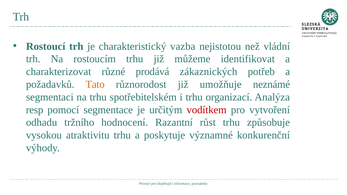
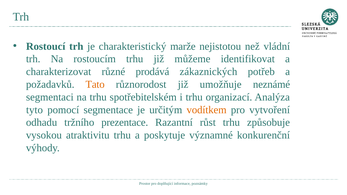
vazba: vazba -> marže (183, 46)
resp: resp -> tyto (34, 110)
vodítkem colour: red -> orange (207, 110)
hodnocení: hodnocení -> prezentace (125, 123)
